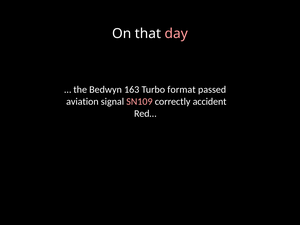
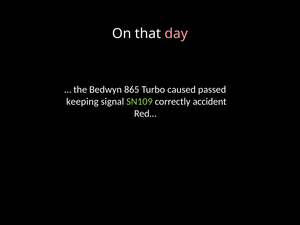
163: 163 -> 865 (132, 90)
format: format -> caused (182, 90)
aviation: aviation -> keeping (82, 102)
SN109 colour: pink -> light green (139, 102)
